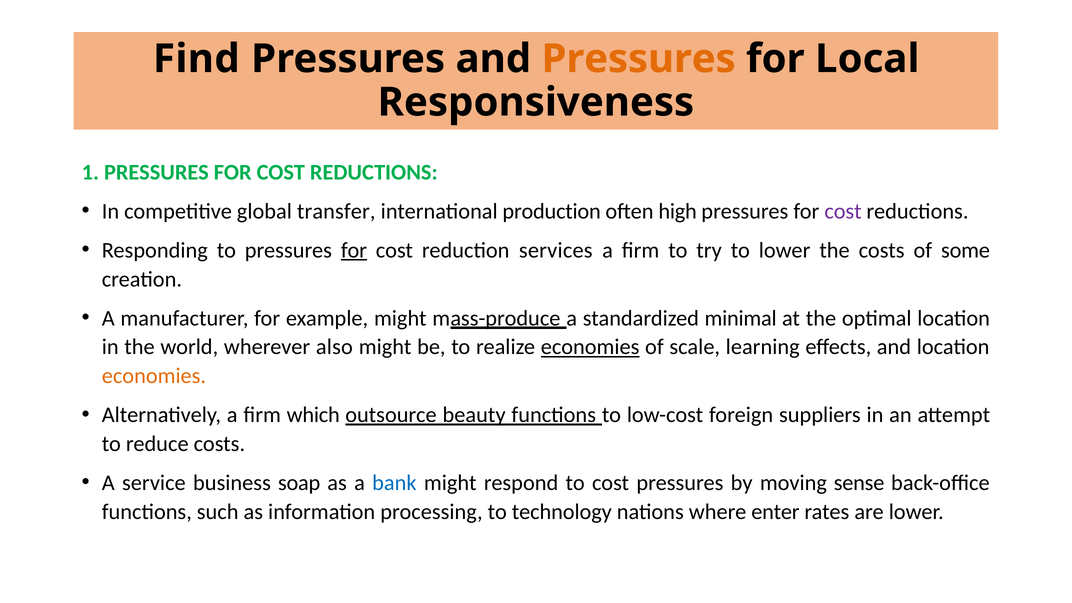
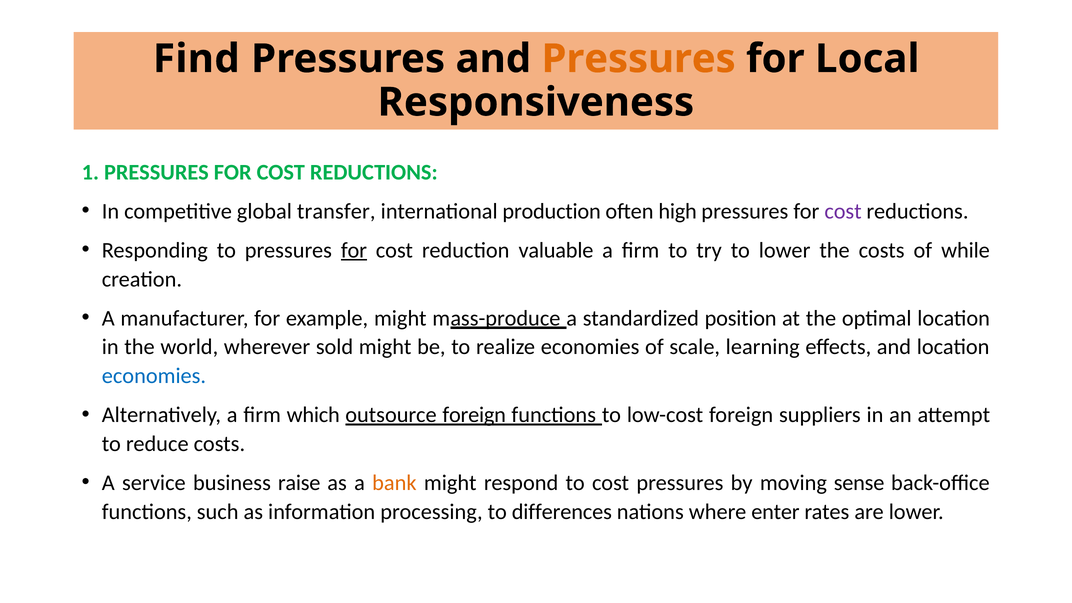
services: services -> valuable (556, 250)
some: some -> while (965, 250)
minimal: minimal -> position (741, 318)
also: also -> sold (335, 347)
economies underline: present -> none (590, 347)
economies colour: orange -> blue (154, 376)
outsource beauty: beauty -> foreign (474, 415)
soap: soap -> raise (299, 483)
bank colour: blue -> orange (394, 483)
technology: technology -> differences (562, 512)
